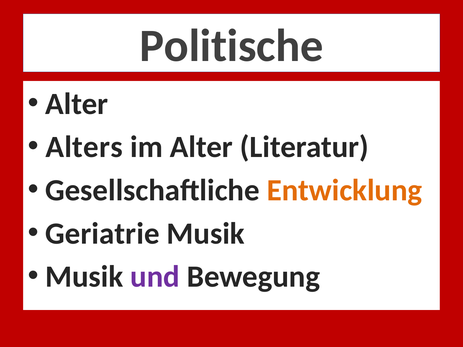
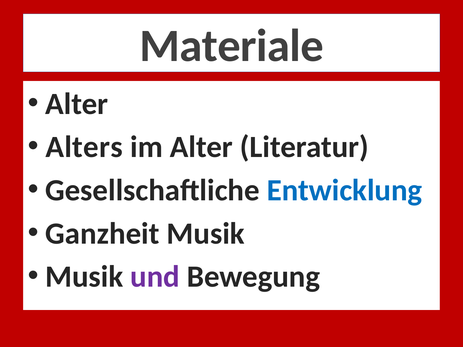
Politische: Politische -> Materiale (232, 46)
Entwicklung colour: orange -> blue (344, 190)
Geriatrie: Geriatrie -> Ganzheit (102, 234)
